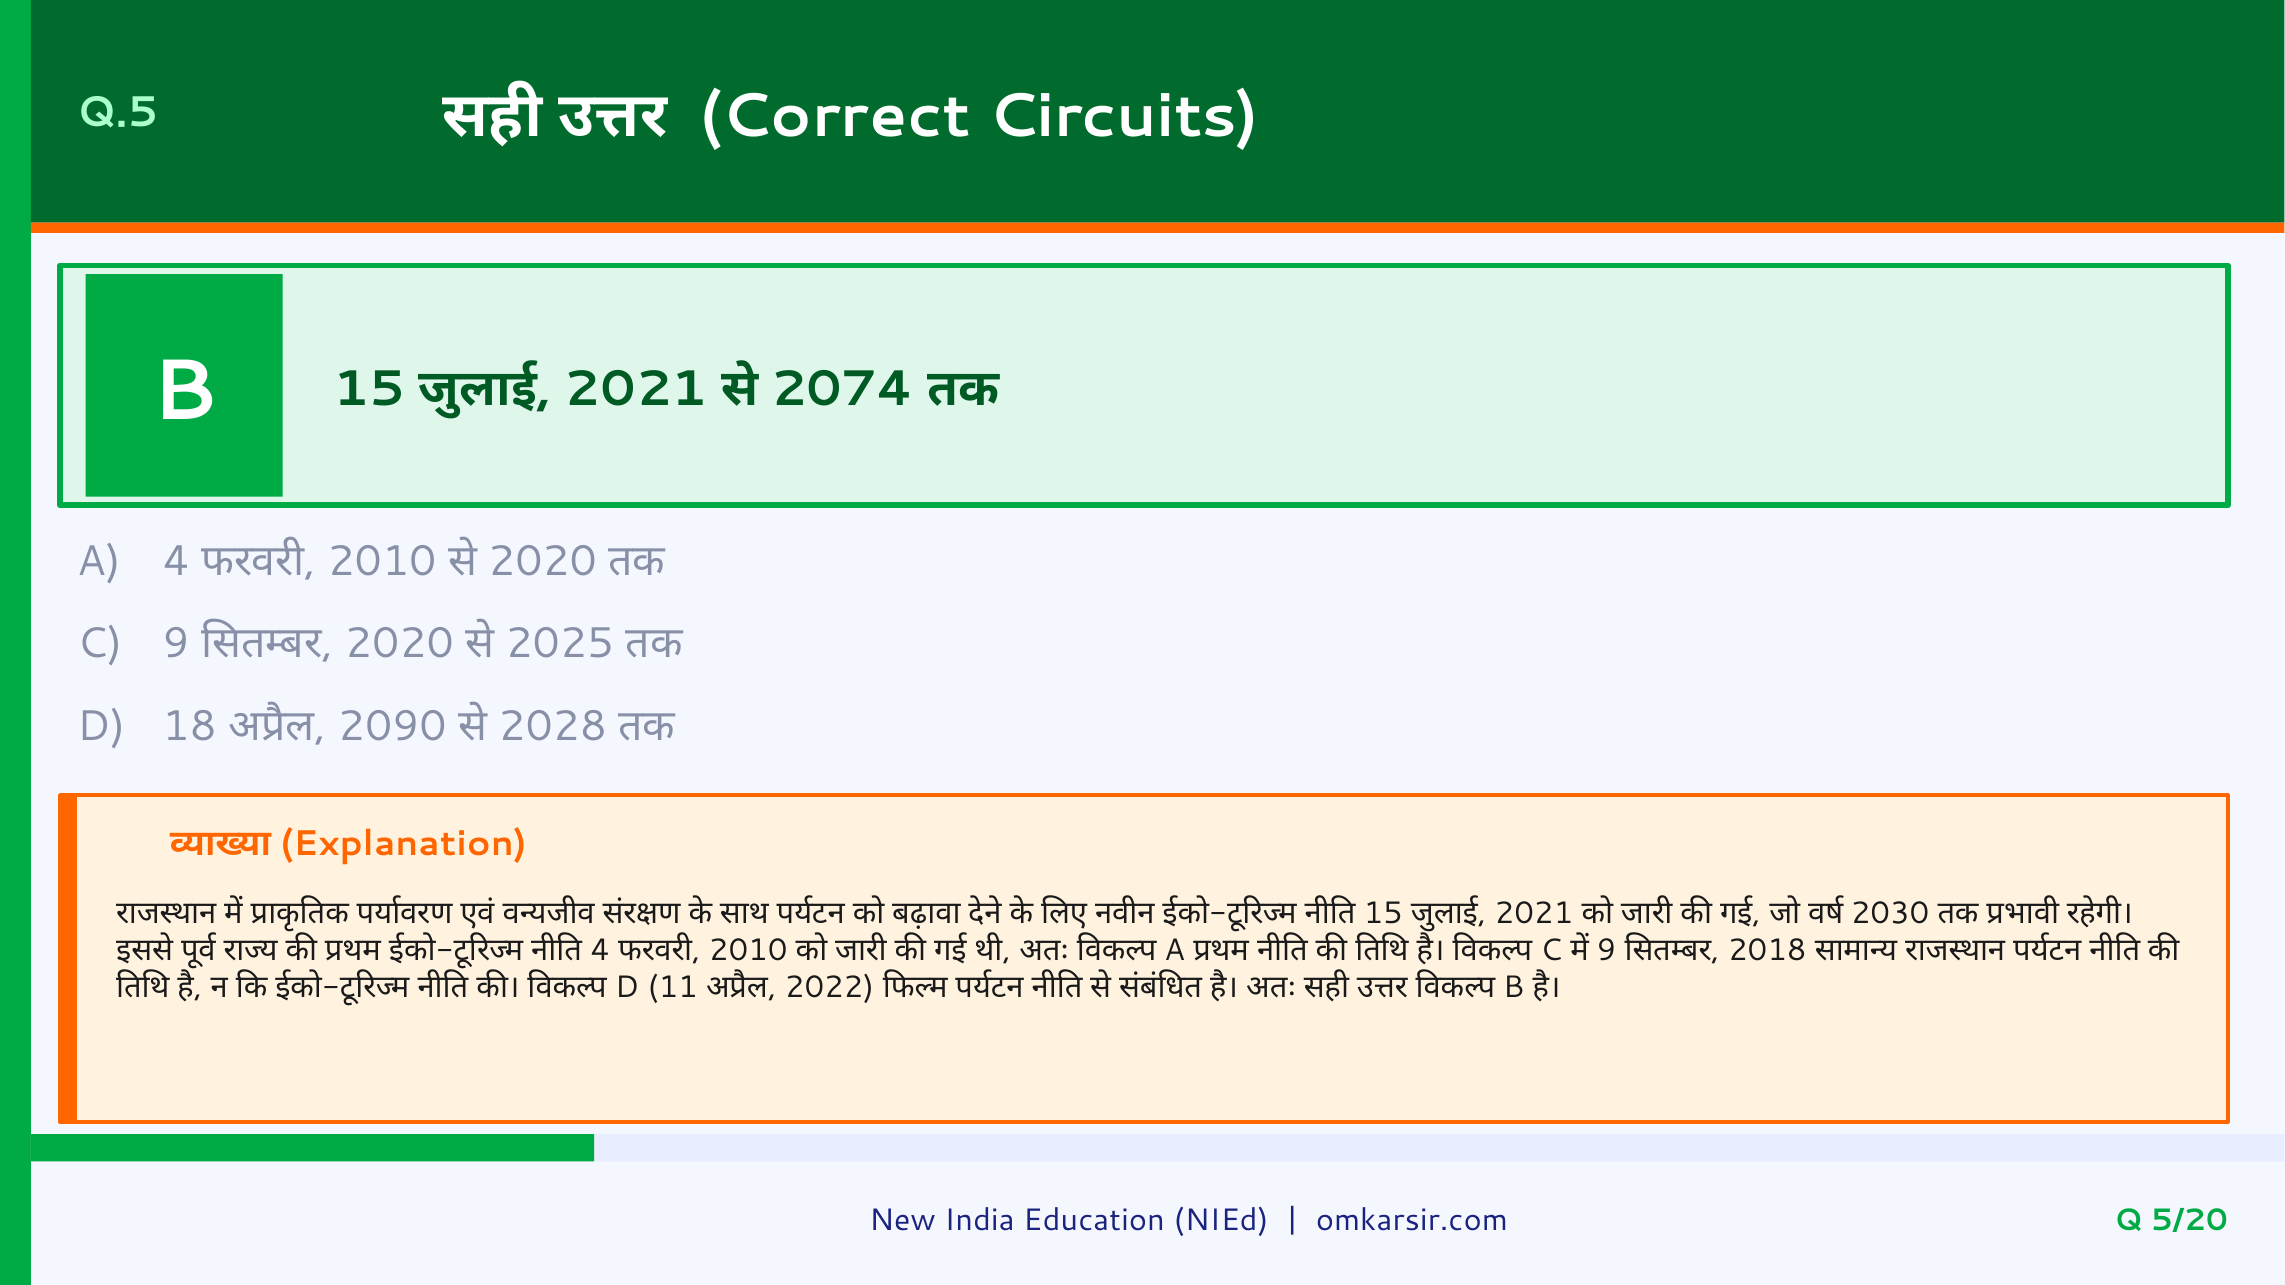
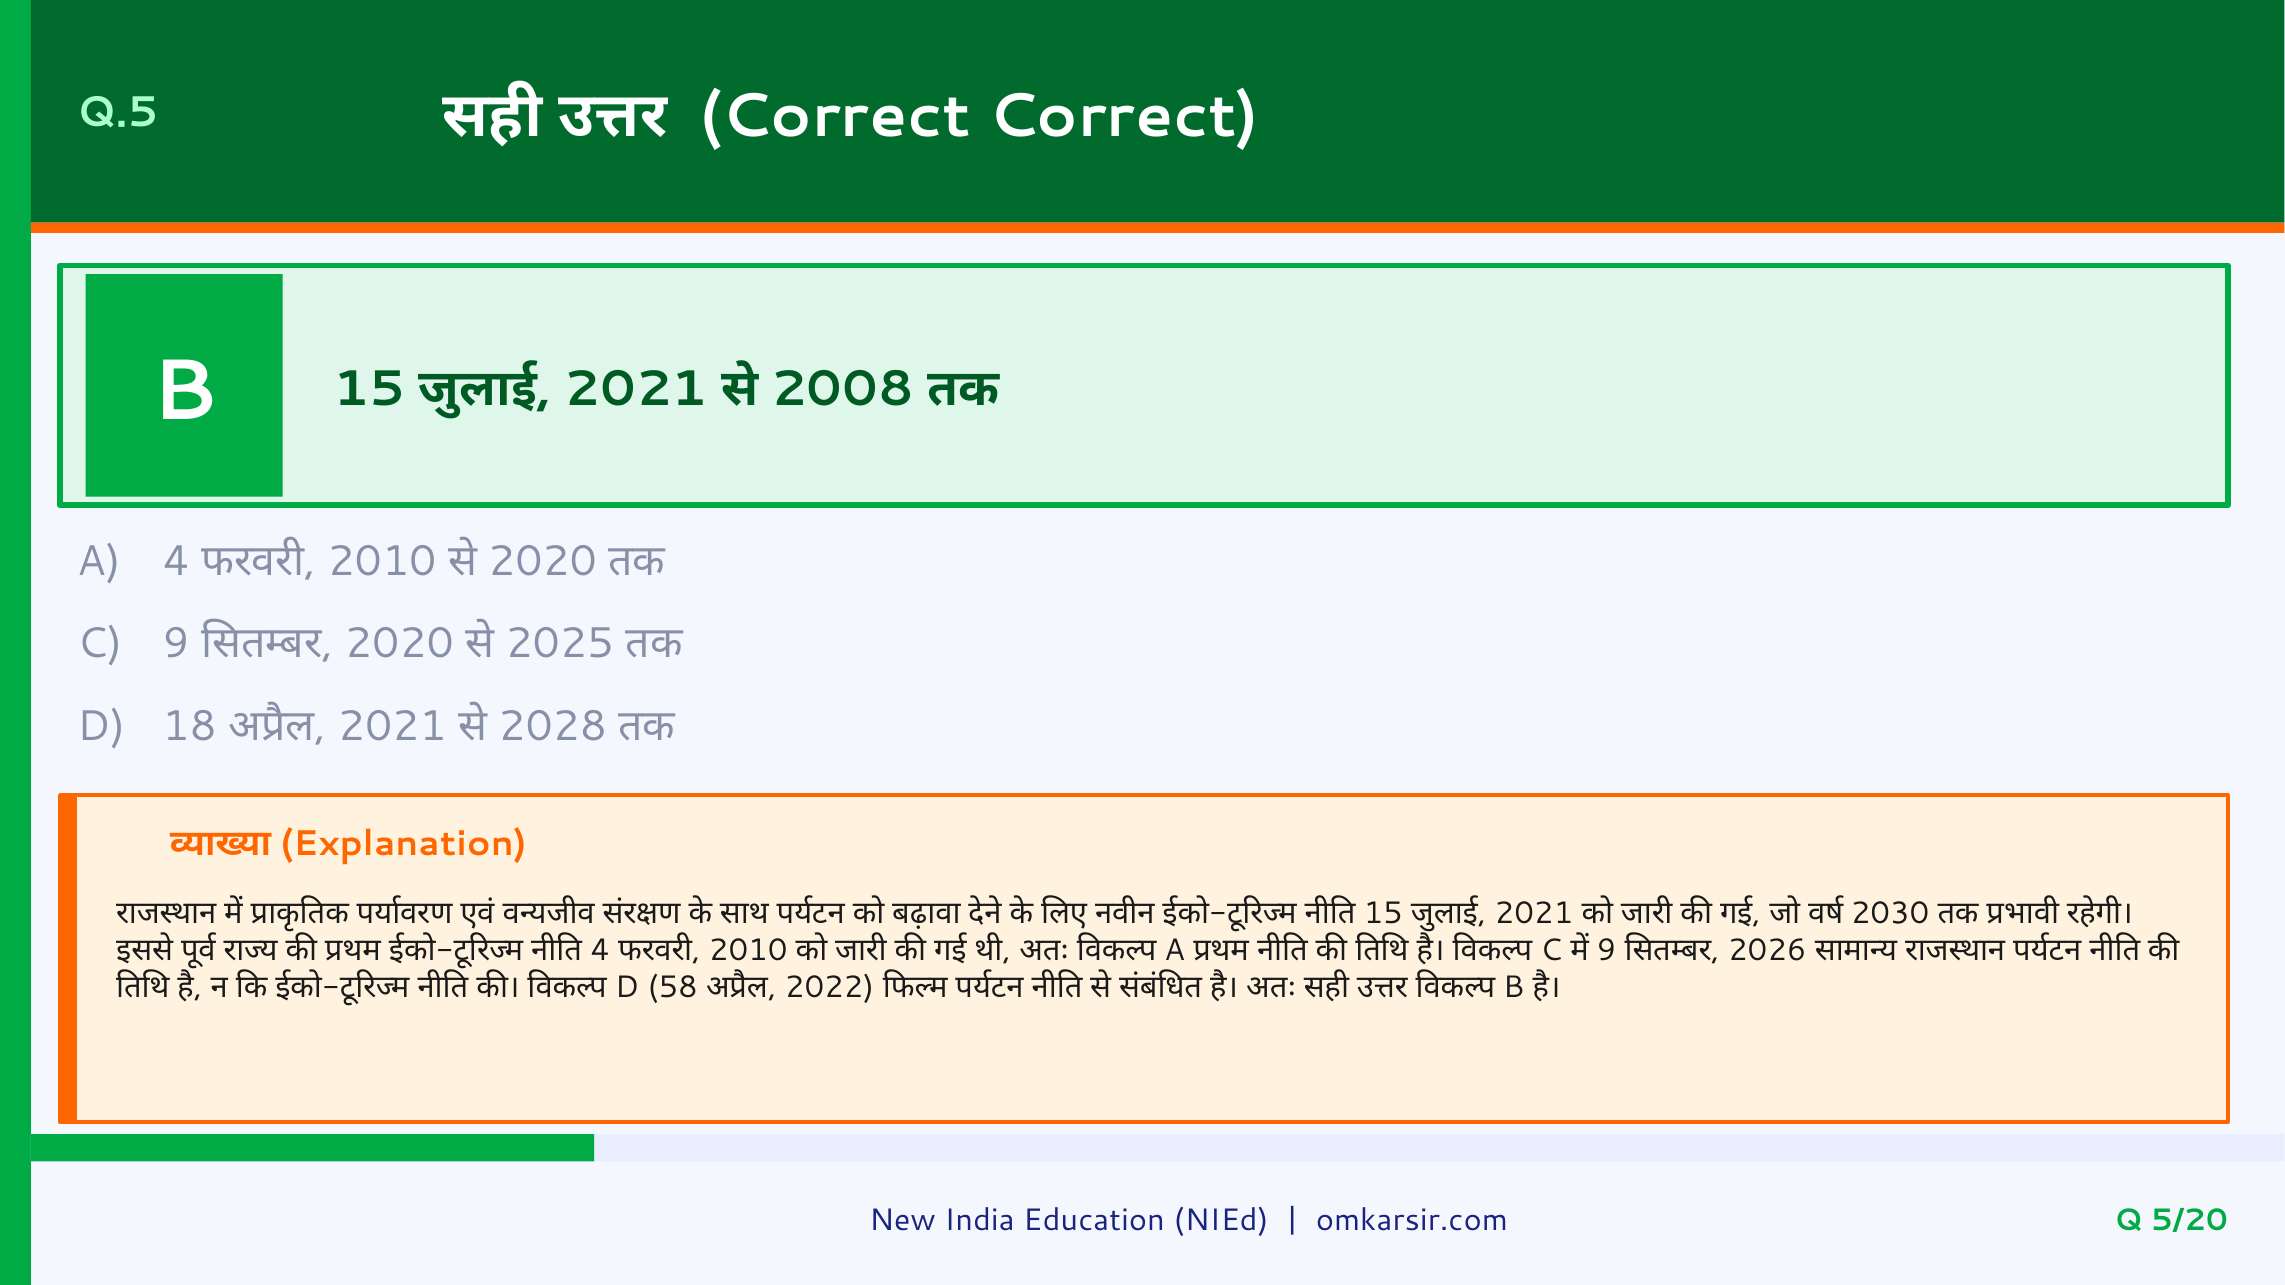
Correct Circuits: Circuits -> Correct (1123, 116)
2074: 2074 -> 2008 (843, 389)
2090: 2090 -> 2021 (392, 726)
2018: 2018 -> 2026 (1767, 950)
11: 11 -> 58 (673, 987)
